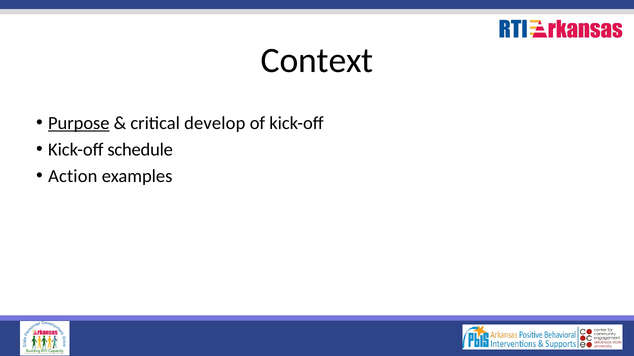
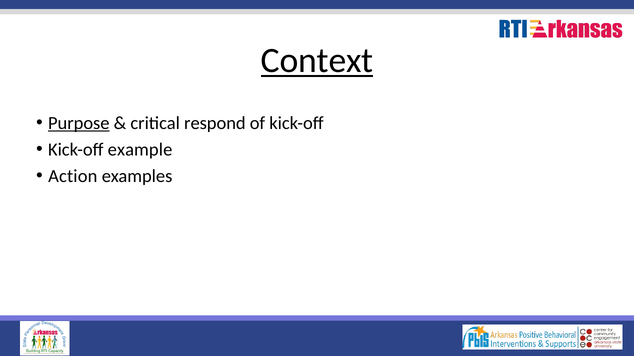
Context underline: none -> present (317, 61)
develop: develop -> respond (215, 123)
schedule: schedule -> example (140, 150)
